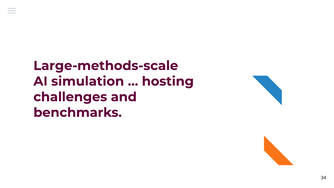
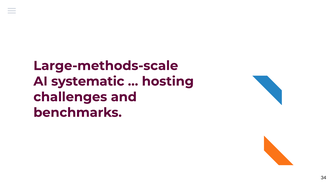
simulation: simulation -> systematic (88, 81)
